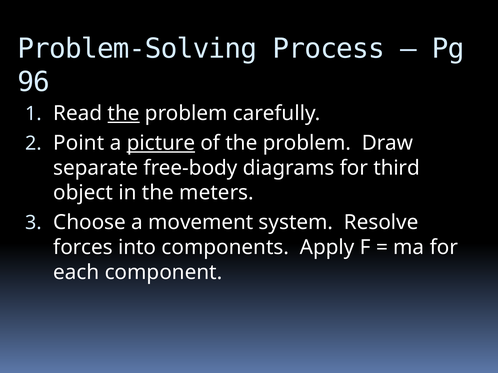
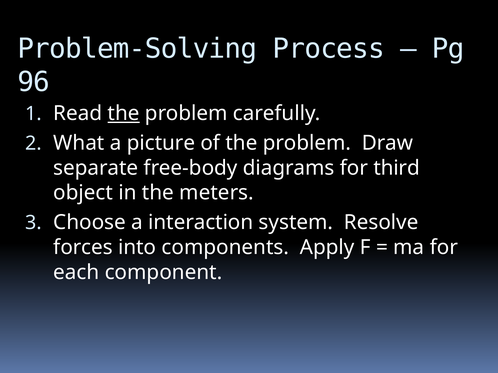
Point: Point -> What (79, 143)
picture underline: present -> none (161, 143)
movement: movement -> interaction (201, 223)
